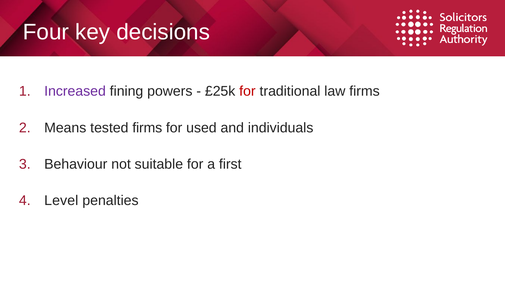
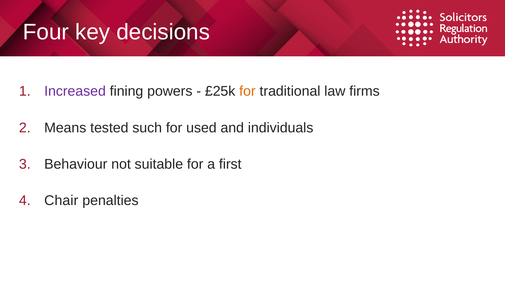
for colour: red -> orange (247, 91)
tested firms: firms -> such (147, 128)
Level: Level -> Chair (61, 201)
